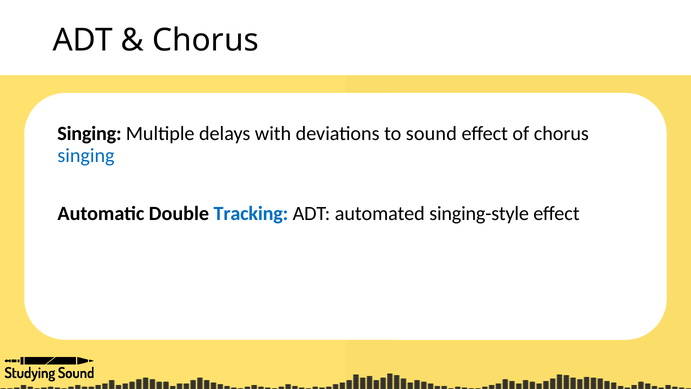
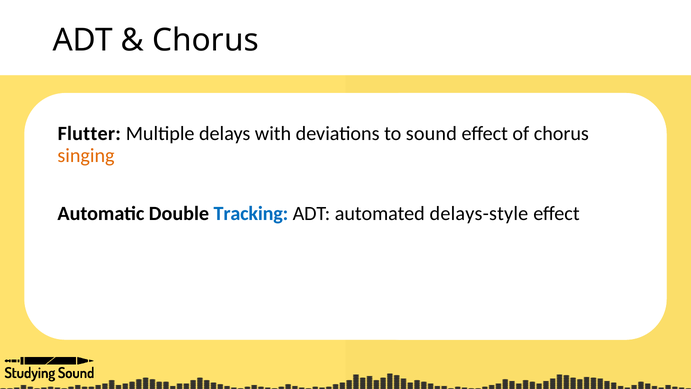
Singing: Singing -> Flutter (89, 134)
singing colour: blue -> orange (86, 155)
singing-style: singing-style -> delays-style (479, 213)
